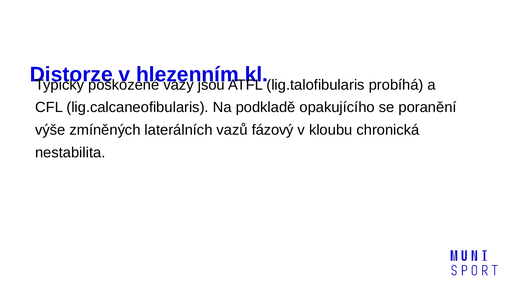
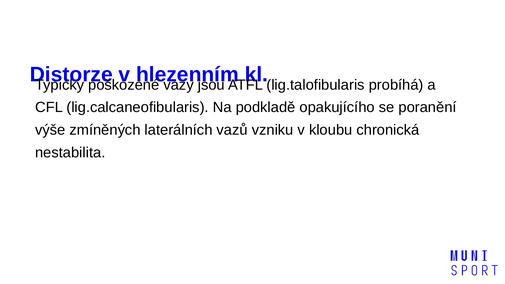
fázový: fázový -> vzniku (273, 130)
